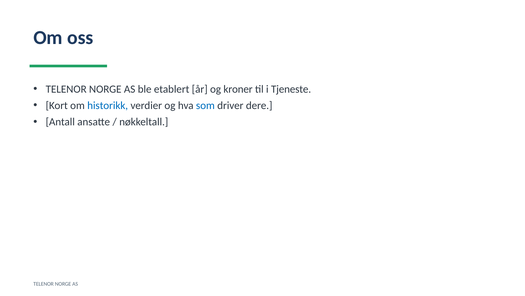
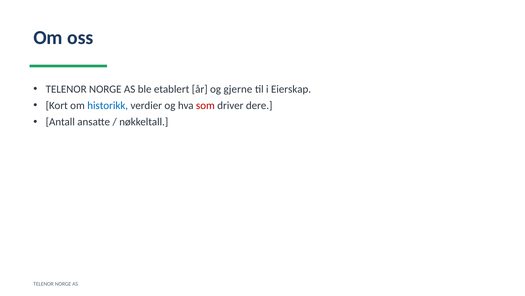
kroner: kroner -> gjerne (238, 89)
Tjeneste: Tjeneste -> Eierskap (291, 89)
som colour: blue -> red (205, 105)
